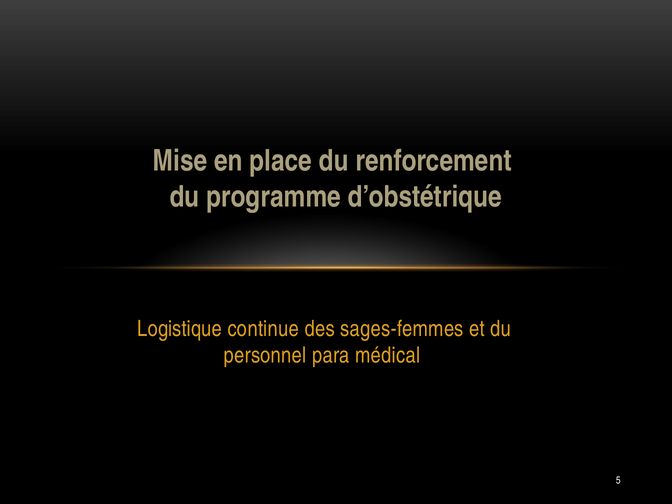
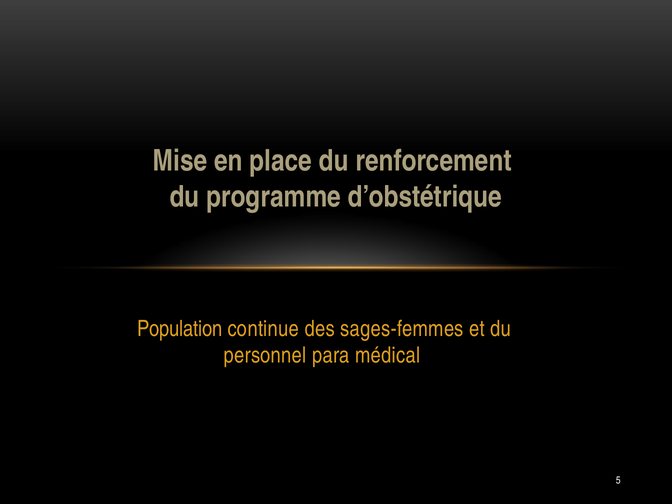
Logistique: Logistique -> Population (180, 329)
